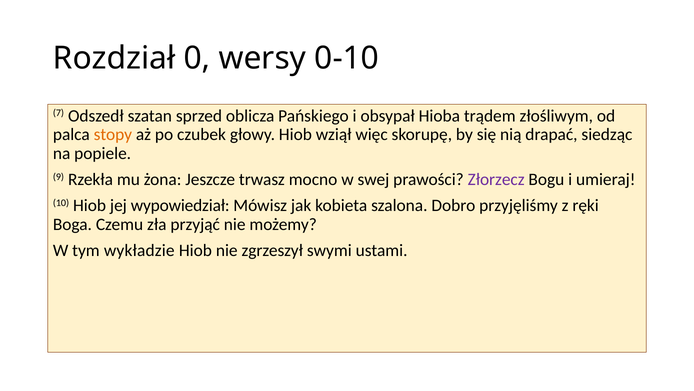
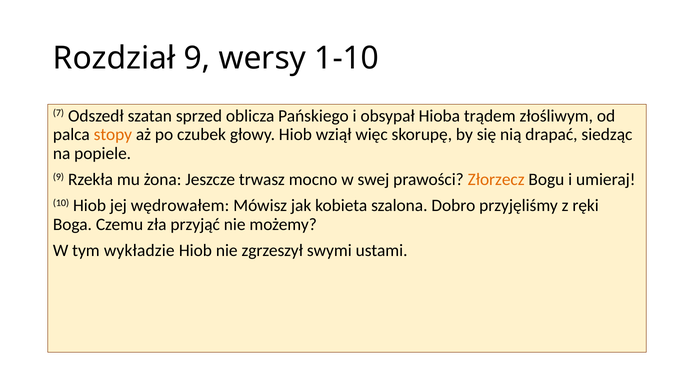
Rozdział 0: 0 -> 9 (197, 58)
0-10: 0-10 -> 1-10 (347, 58)
Złorzecz colour: purple -> orange (496, 179)
wypowiedział: wypowiedział -> wędrowałem (180, 205)
